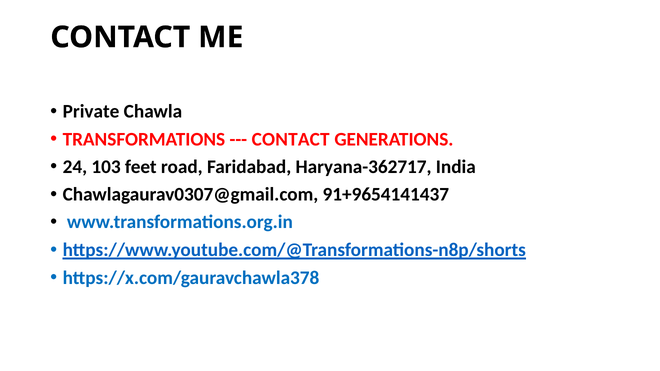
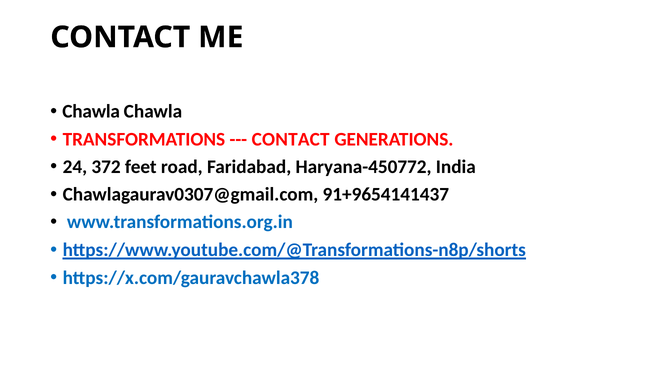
Private: Private -> Chawla (91, 112)
103: 103 -> 372 (106, 167)
Haryana-362717: Haryana-362717 -> Haryana-450772 (364, 167)
